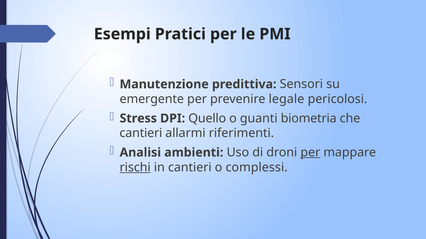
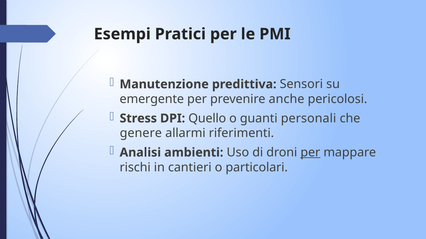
legale: legale -> anche (287, 99)
biometria: biometria -> personali (309, 119)
cantieri: cantieri -> genere (141, 134)
rischi underline: present -> none (135, 168)
complessi: complessi -> particolari (257, 168)
